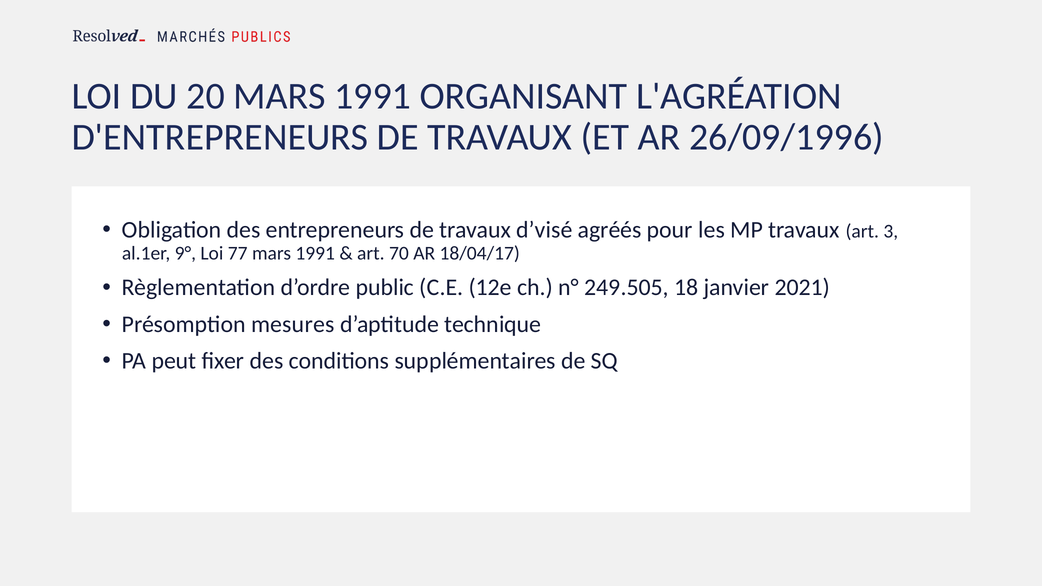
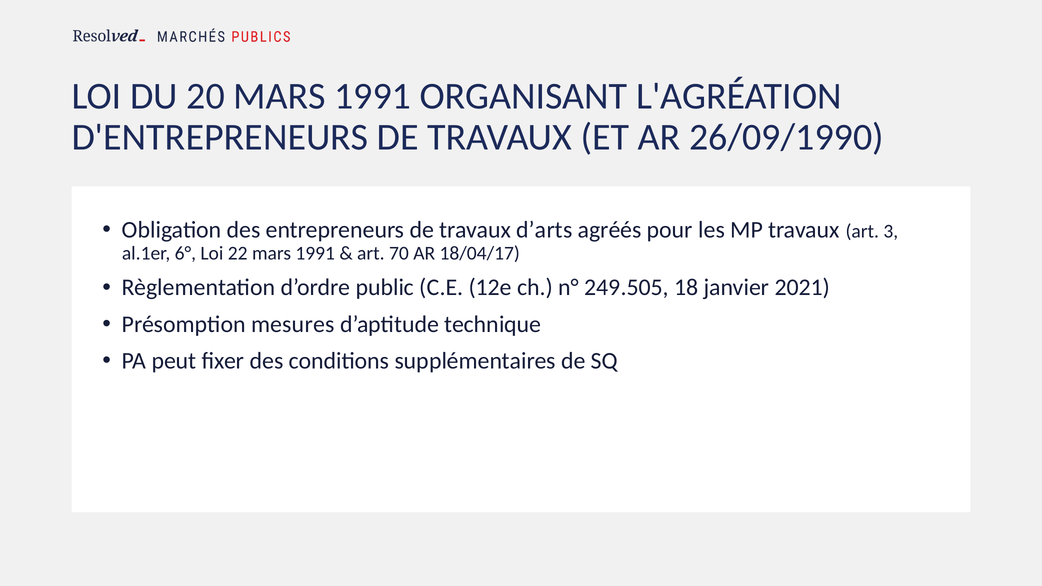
26/09/1996: 26/09/1996 -> 26/09/1990 (786, 137)
d’visé: d’visé -> d’arts (544, 230)
9°: 9° -> 6° (185, 253)
77: 77 -> 22 (238, 253)
